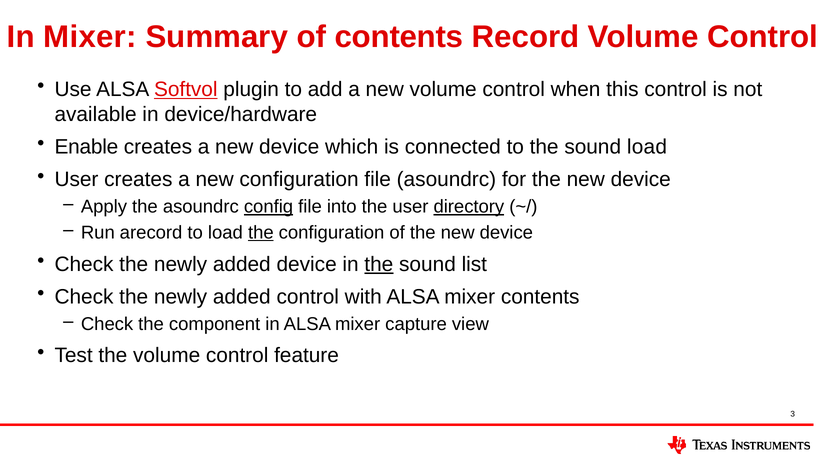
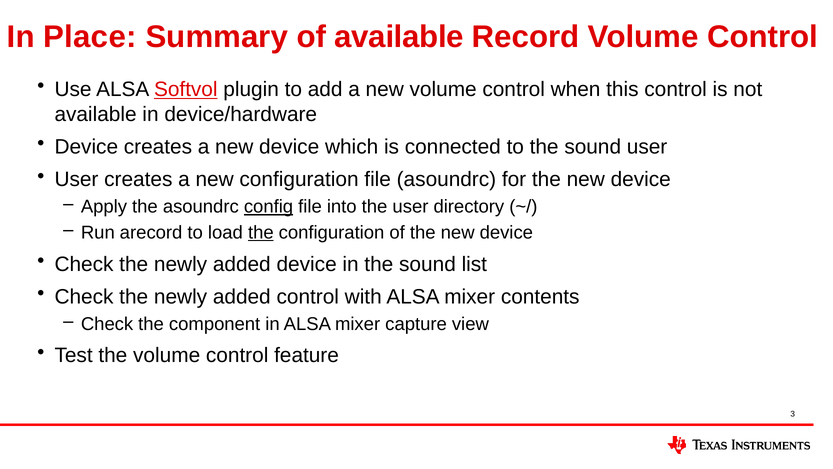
In Mixer: Mixer -> Place (90, 37)
of contents: contents -> available (399, 37)
Enable: Enable -> Device (86, 147)
sound load: load -> user (647, 147)
directory underline: present -> none (469, 207)
the underline: present -> none (379, 264)
